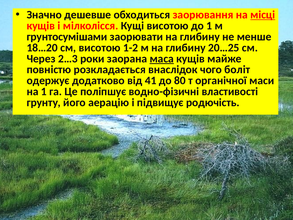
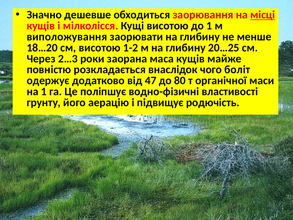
грунтосумішами: грунтосумішами -> виположування (67, 37)
маса underline: present -> none (162, 59)
41: 41 -> 47 (151, 80)
